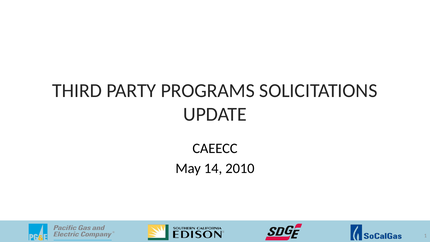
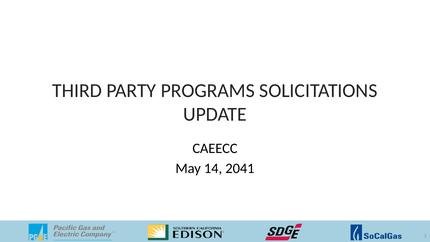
2010: 2010 -> 2041 (240, 168)
